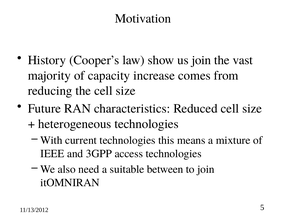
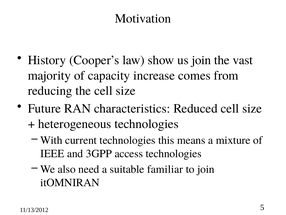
between: between -> familiar (165, 169)
